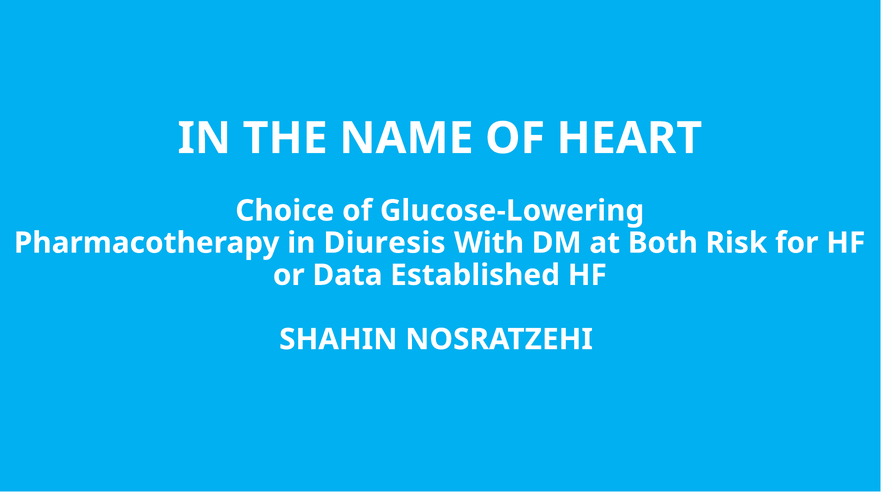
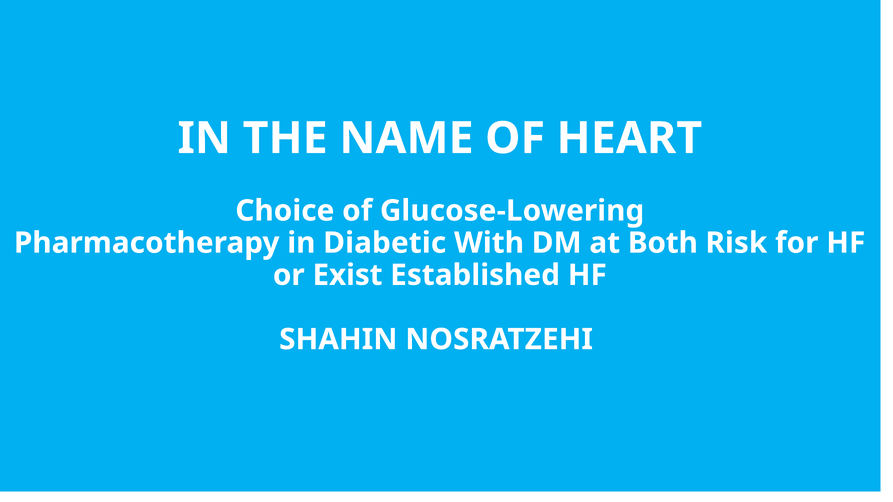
Diuresis: Diuresis -> Diabetic (385, 243)
Data: Data -> Exist (347, 275)
